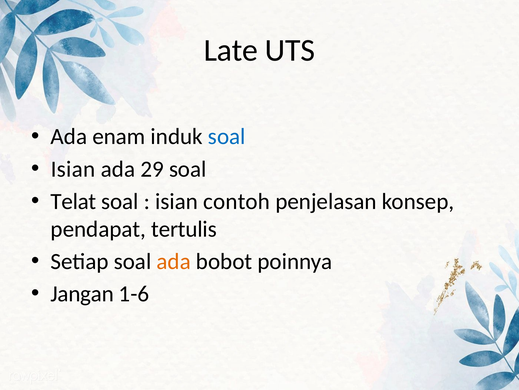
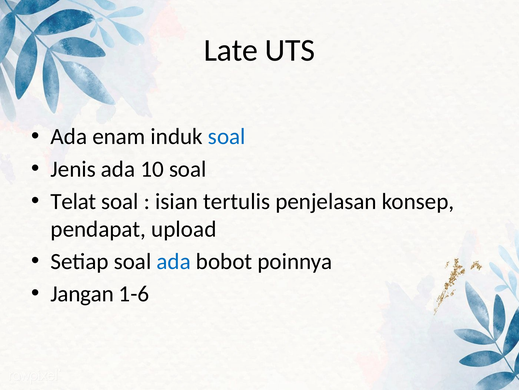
Isian: Isian -> Jenis (73, 169)
29: 29 -> 10 (152, 169)
contoh: contoh -> tertulis (237, 201)
tertulis: tertulis -> upload (184, 229)
ada colour: orange -> blue (174, 261)
